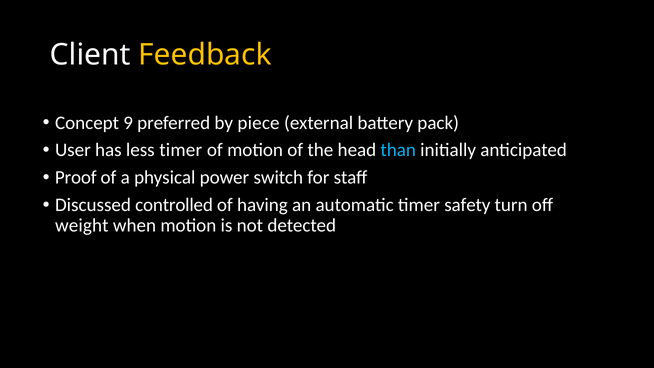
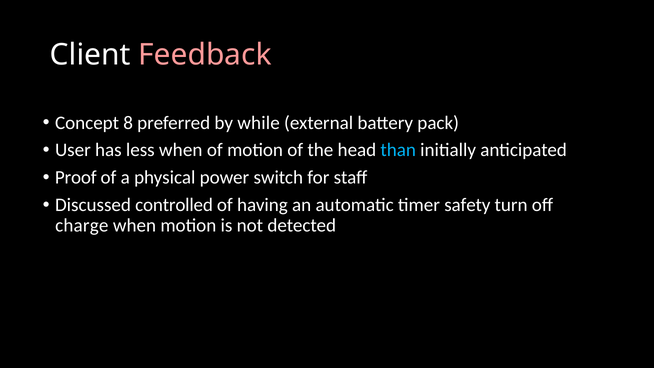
Feedback colour: yellow -> pink (205, 55)
9: 9 -> 8 (128, 123)
piece: piece -> while (259, 123)
less timer: timer -> when (181, 150)
weight: weight -> charge (82, 225)
